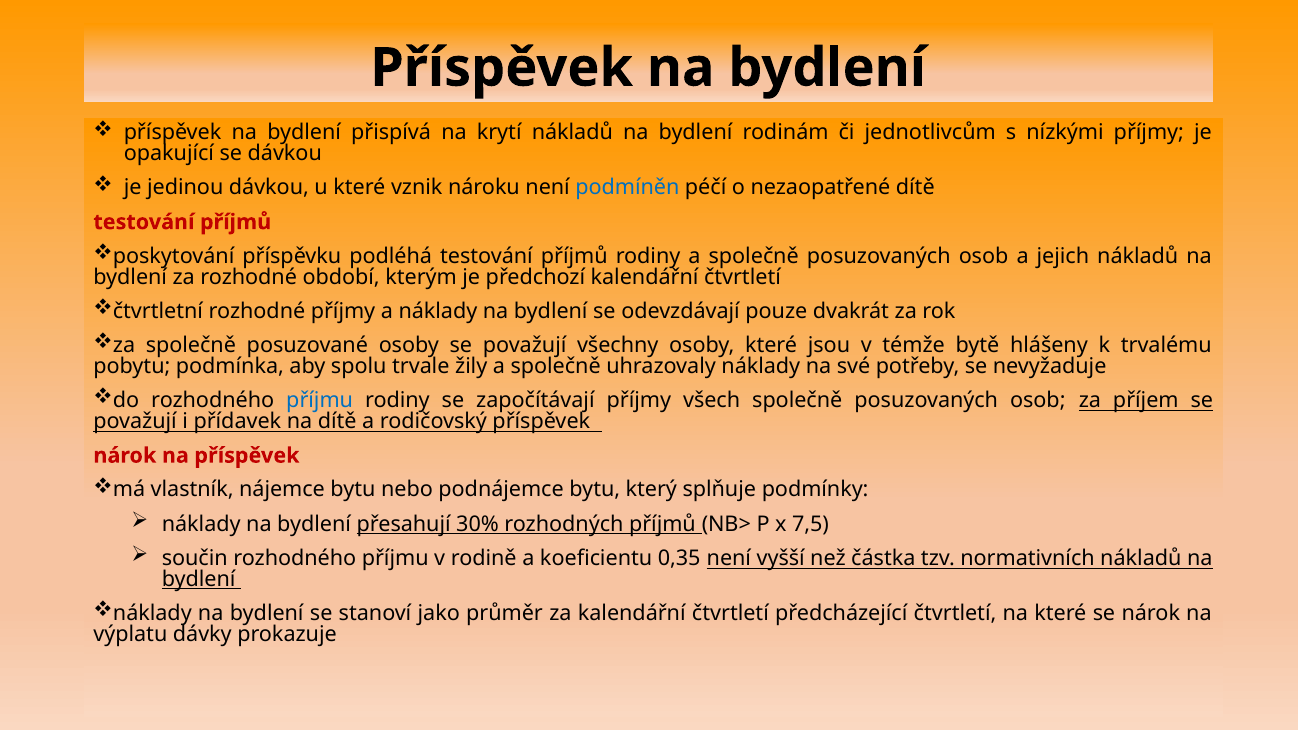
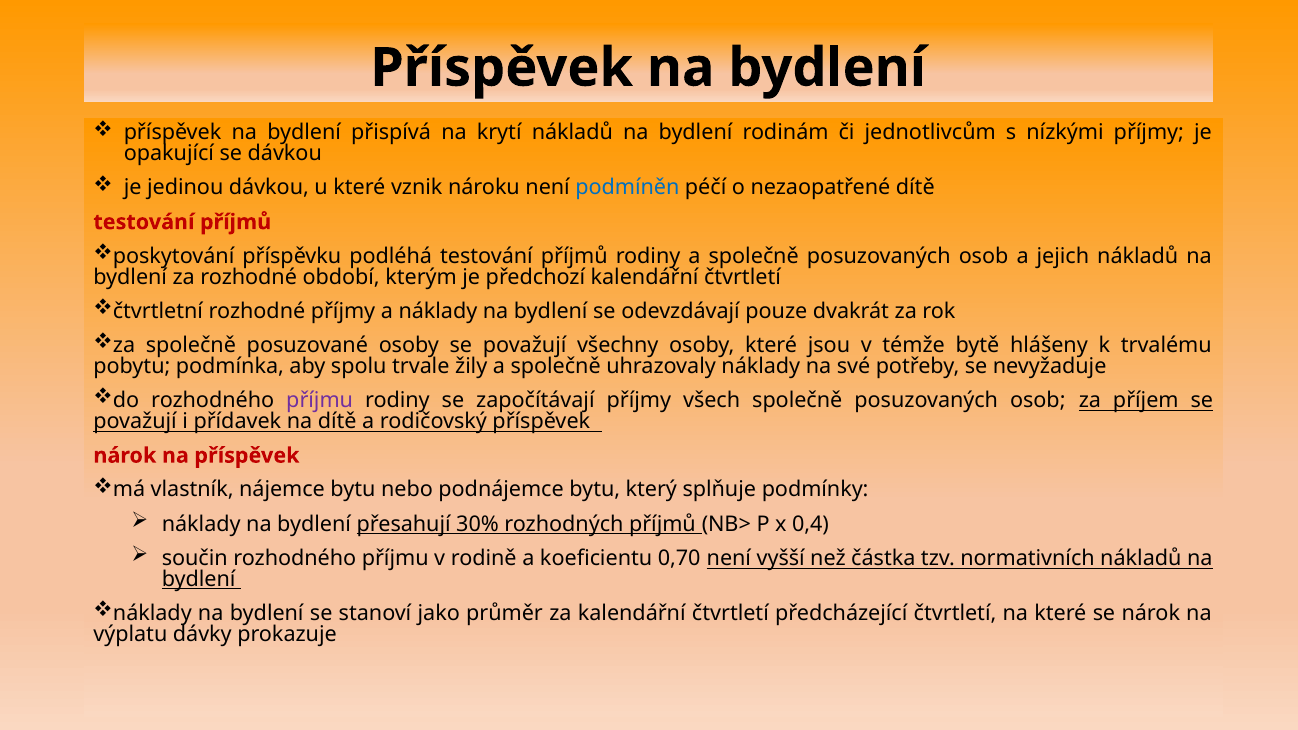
příjmu colour: blue -> purple (320, 401)
7,5: 7,5 -> 0,4 (811, 524)
0,35: 0,35 -> 0,70 (679, 558)
